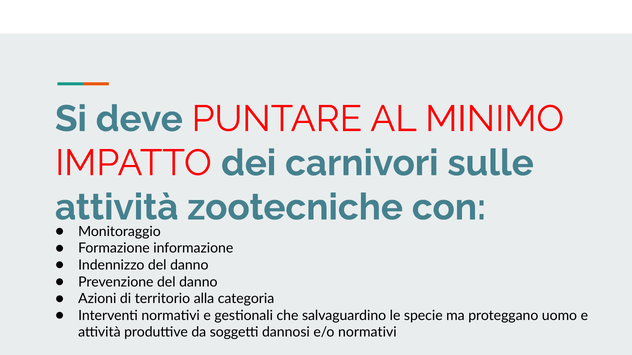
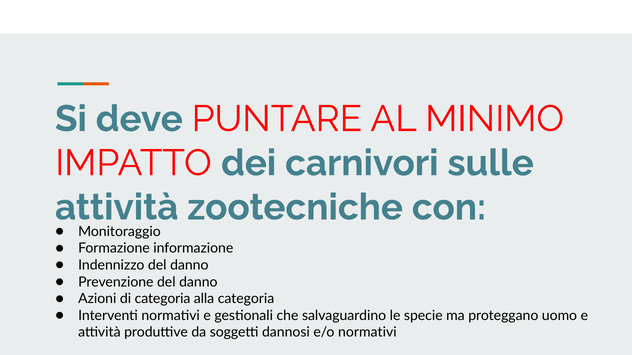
di territorio: territorio -> categoria (163, 299)
